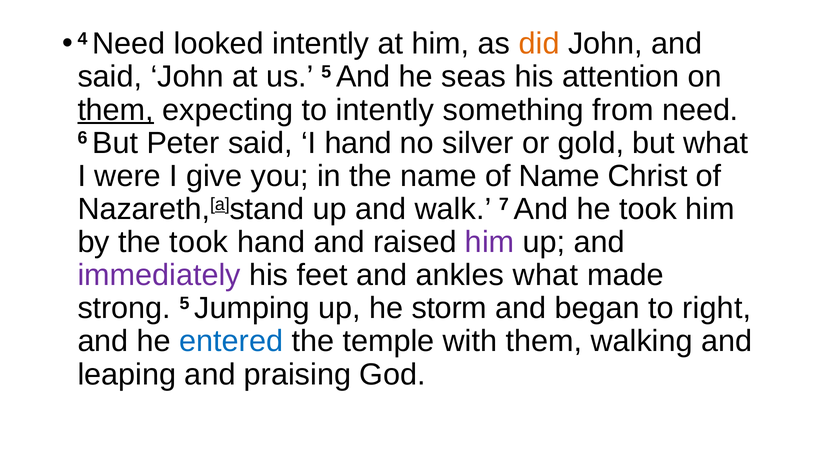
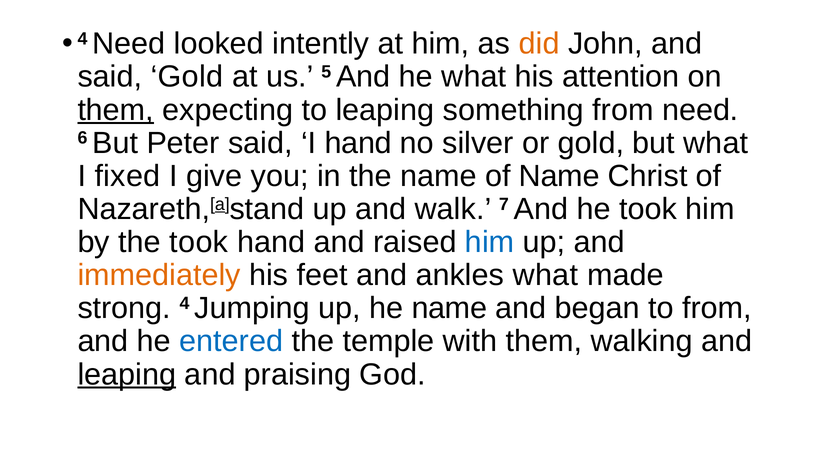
said John: John -> Gold (187, 77)
he seas: seas -> what (474, 77)
to intently: intently -> leaping (385, 110)
were: were -> fixed (127, 176)
him colour: purple -> blue (490, 242)
immediately colour: purple -> orange (159, 275)
strong 5: 5 -> 4 (184, 303)
he storm: storm -> name (449, 308)
to right: right -> from (717, 308)
leaping underline: none -> present (127, 374)
